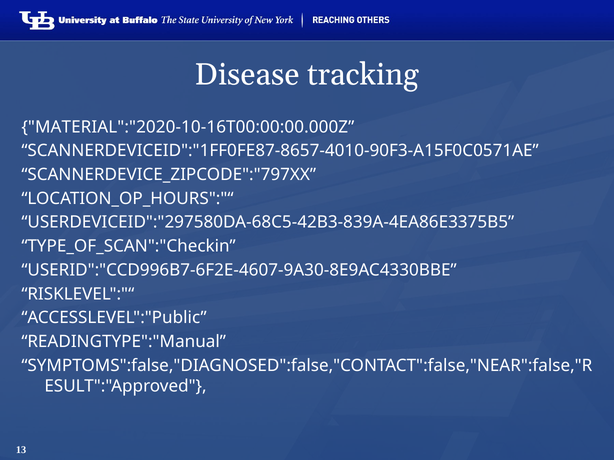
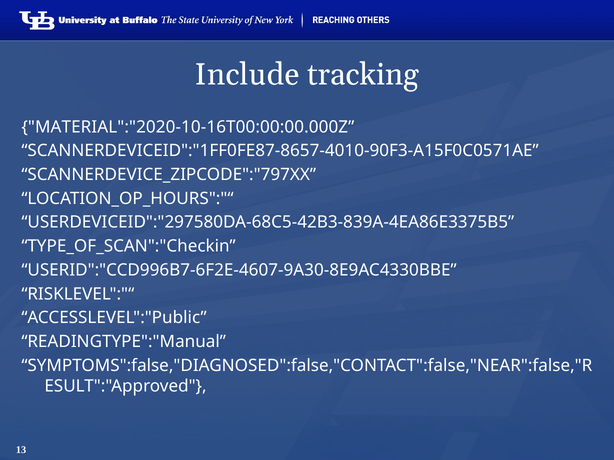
Disease: Disease -> Include (247, 75)
